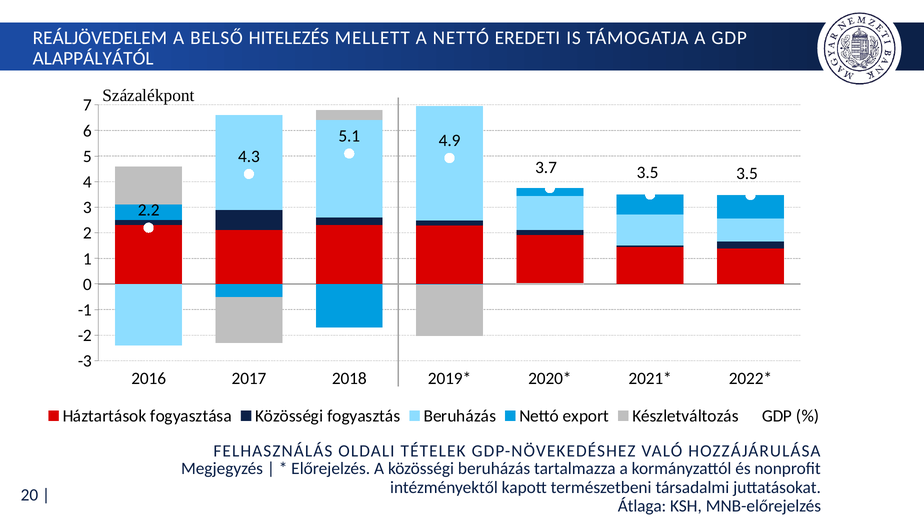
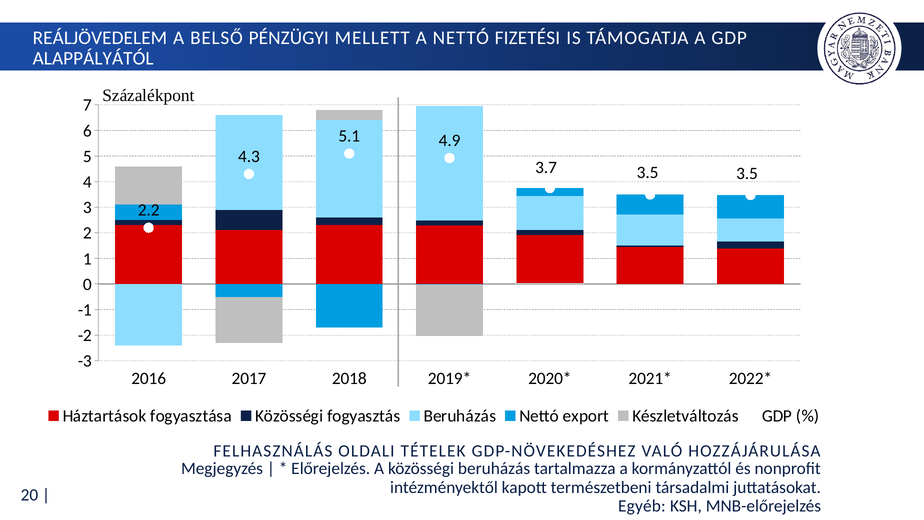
HITELEZÉS: HITELEZÉS -> PÉNZÜGYI (289, 38)
EREDETI: EREDETI -> FIZETÉSI (527, 38)
Átlaga: Átlaga -> Egyéb (642, 506)
